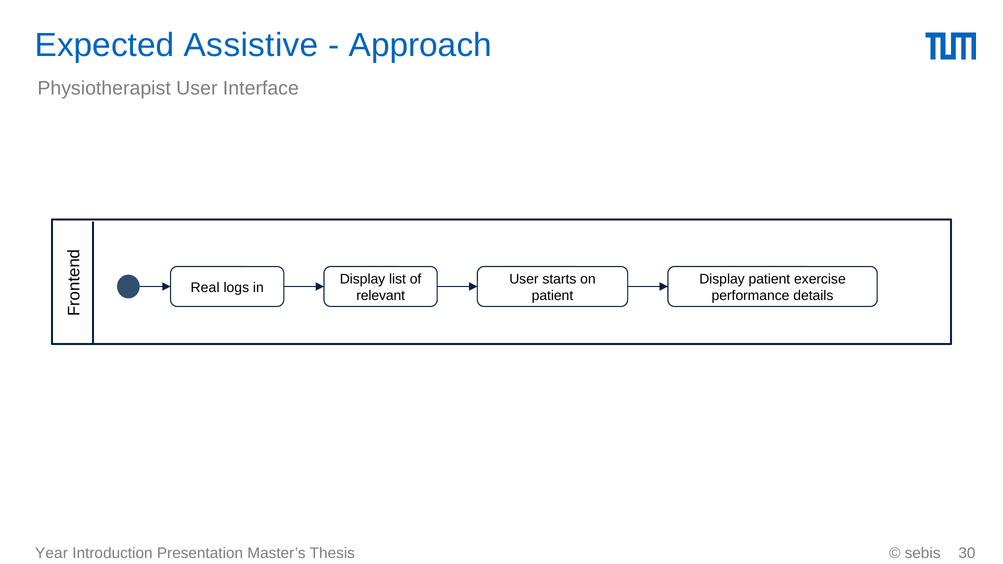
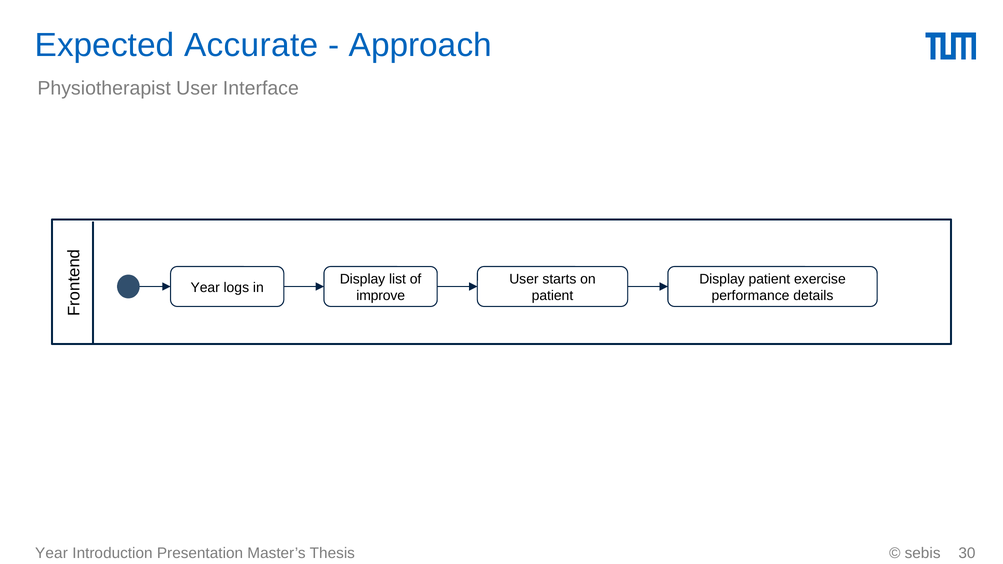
Assistive: Assistive -> Accurate (251, 45)
Real: Real -> Year (205, 288)
relevant: relevant -> improve (381, 296)
